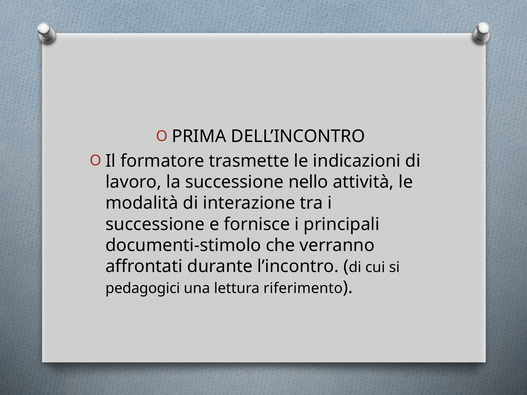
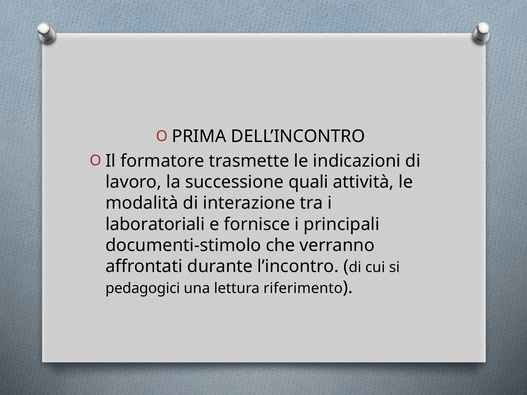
nello: nello -> quali (308, 182)
successione: successione -> laboratoriali (155, 224)
